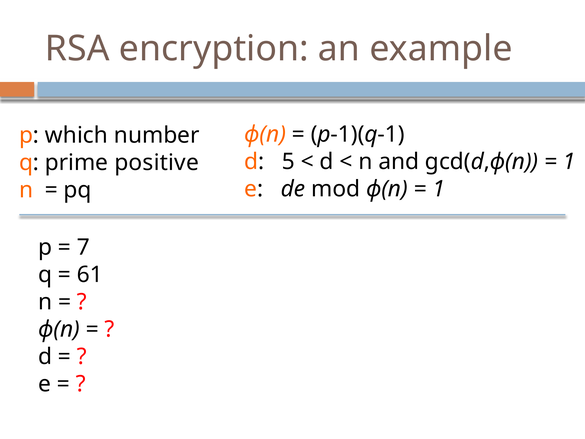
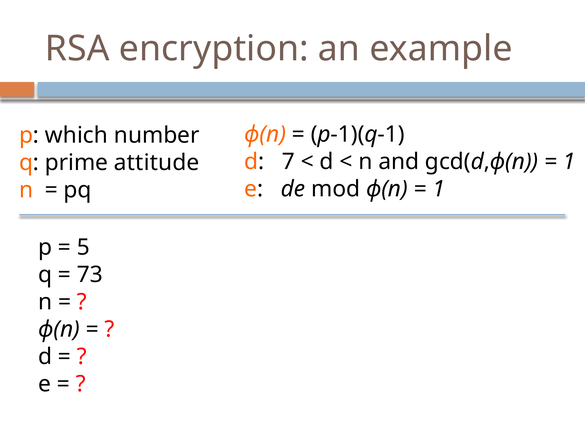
5: 5 -> 7 (288, 162)
positive: positive -> attitude (157, 162)
7: 7 -> 5 (83, 247)
61: 61 -> 73 (90, 275)
